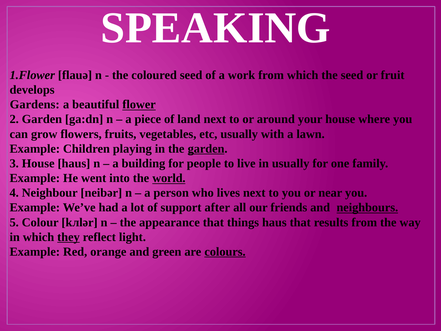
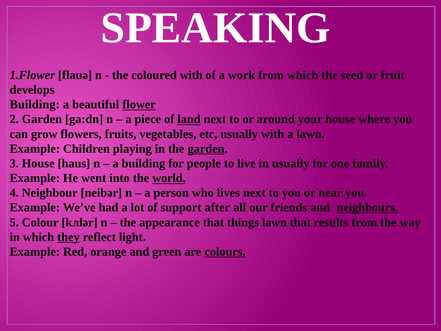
coloured seed: seed -> with (191, 75)
Gardens: Gardens -> Building (35, 104)
land underline: none -> present (189, 119)
things haus: haus -> lawn (274, 222)
